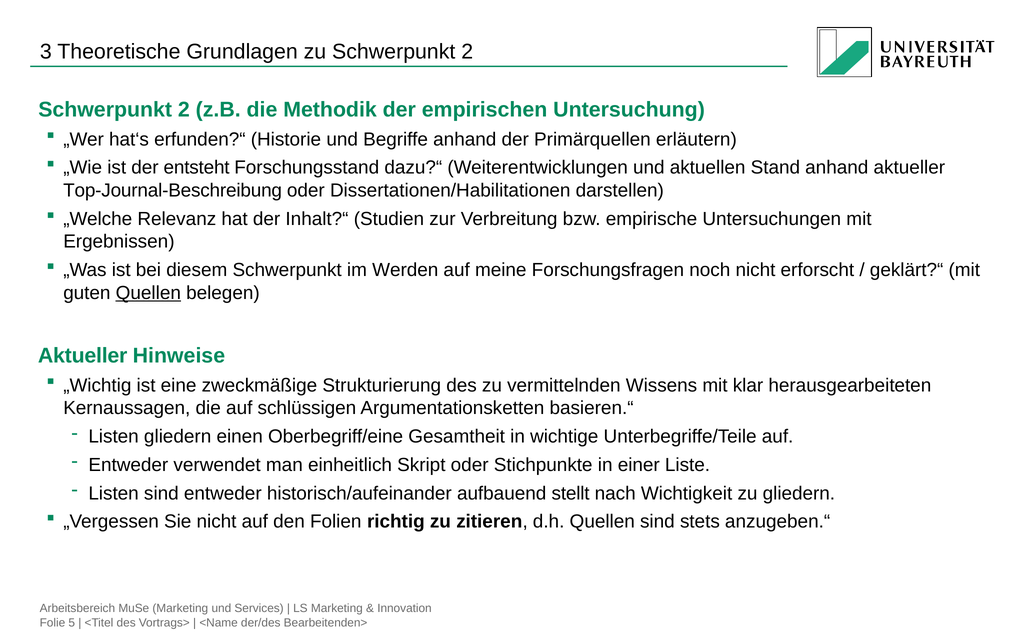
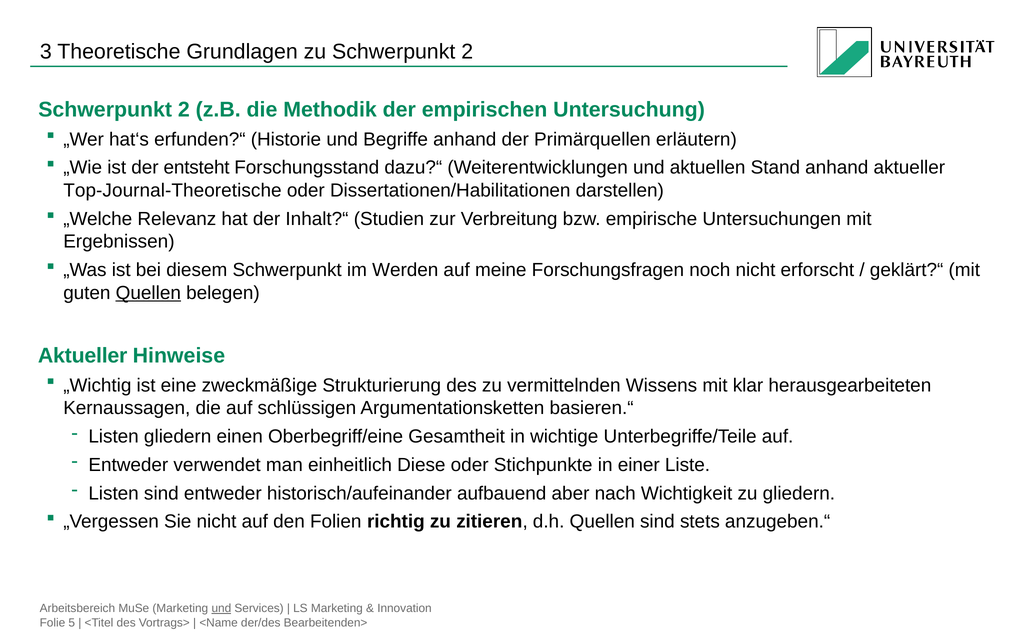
Top-Journal-Beschreibung: Top-Journal-Beschreibung -> Top-Journal-Theoretische (172, 190)
Skript: Skript -> Diese (421, 465)
stellt: stellt -> aber (571, 493)
und underline: none -> present (221, 608)
